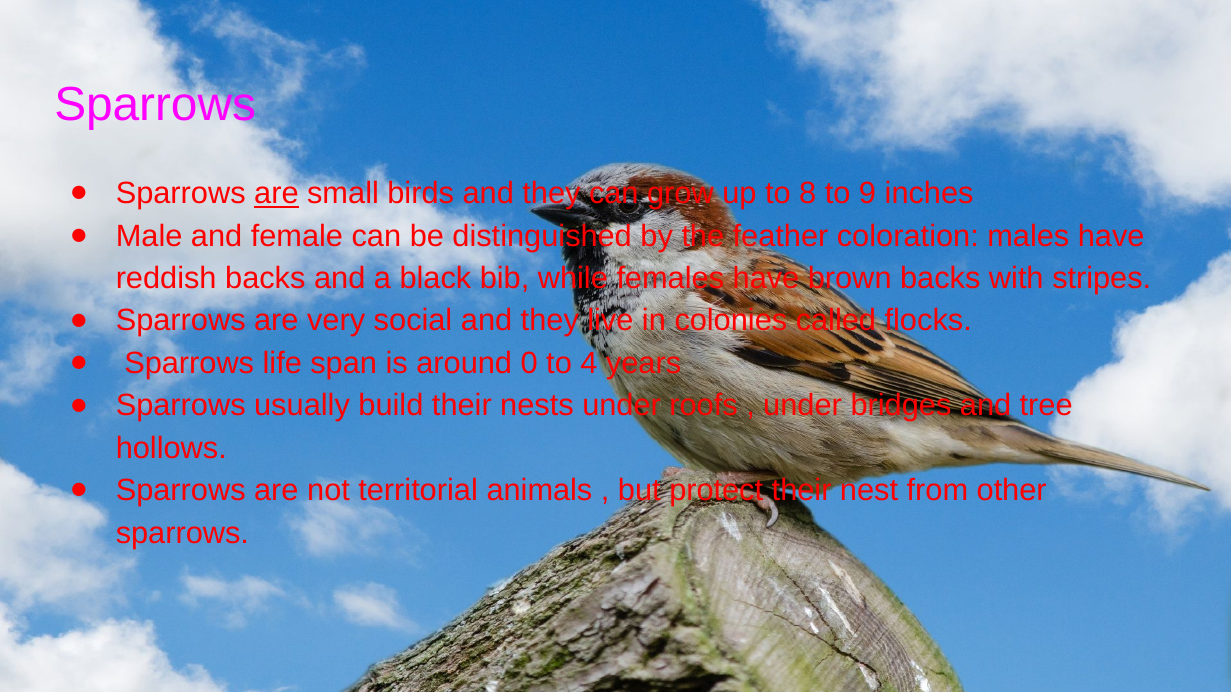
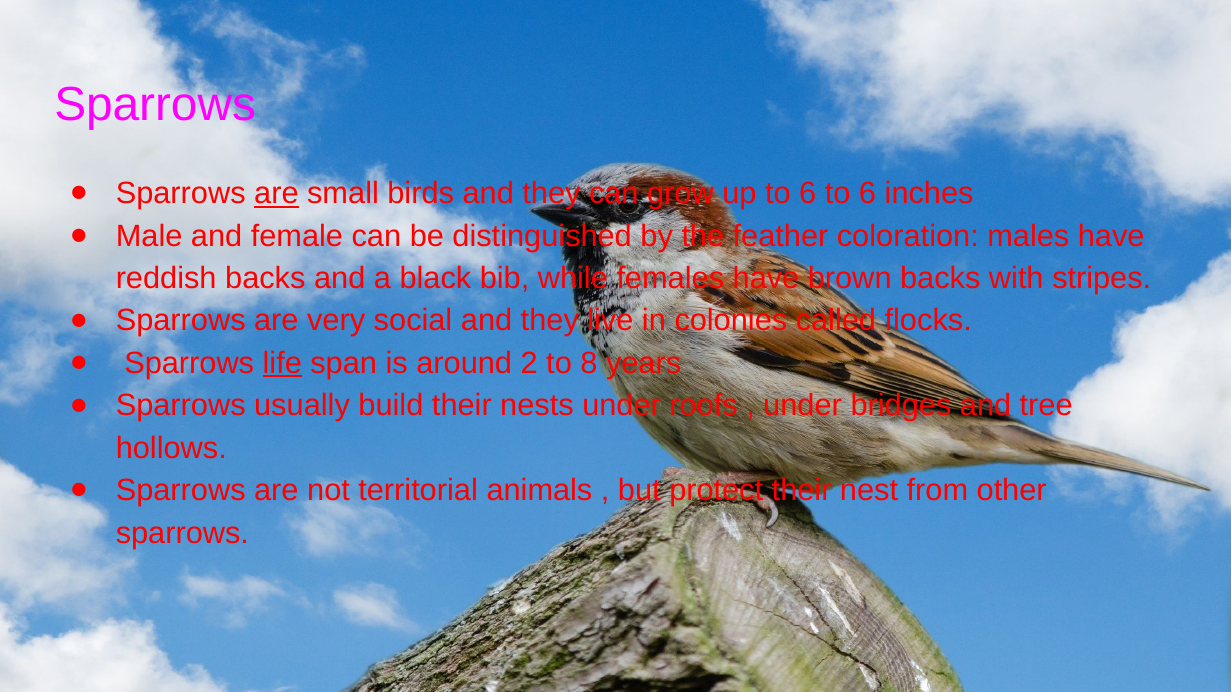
up to 8: 8 -> 6 (808, 194)
9: 9 -> 6 (868, 194)
life underline: none -> present (282, 363)
0: 0 -> 2 (529, 363)
4: 4 -> 8 (589, 363)
